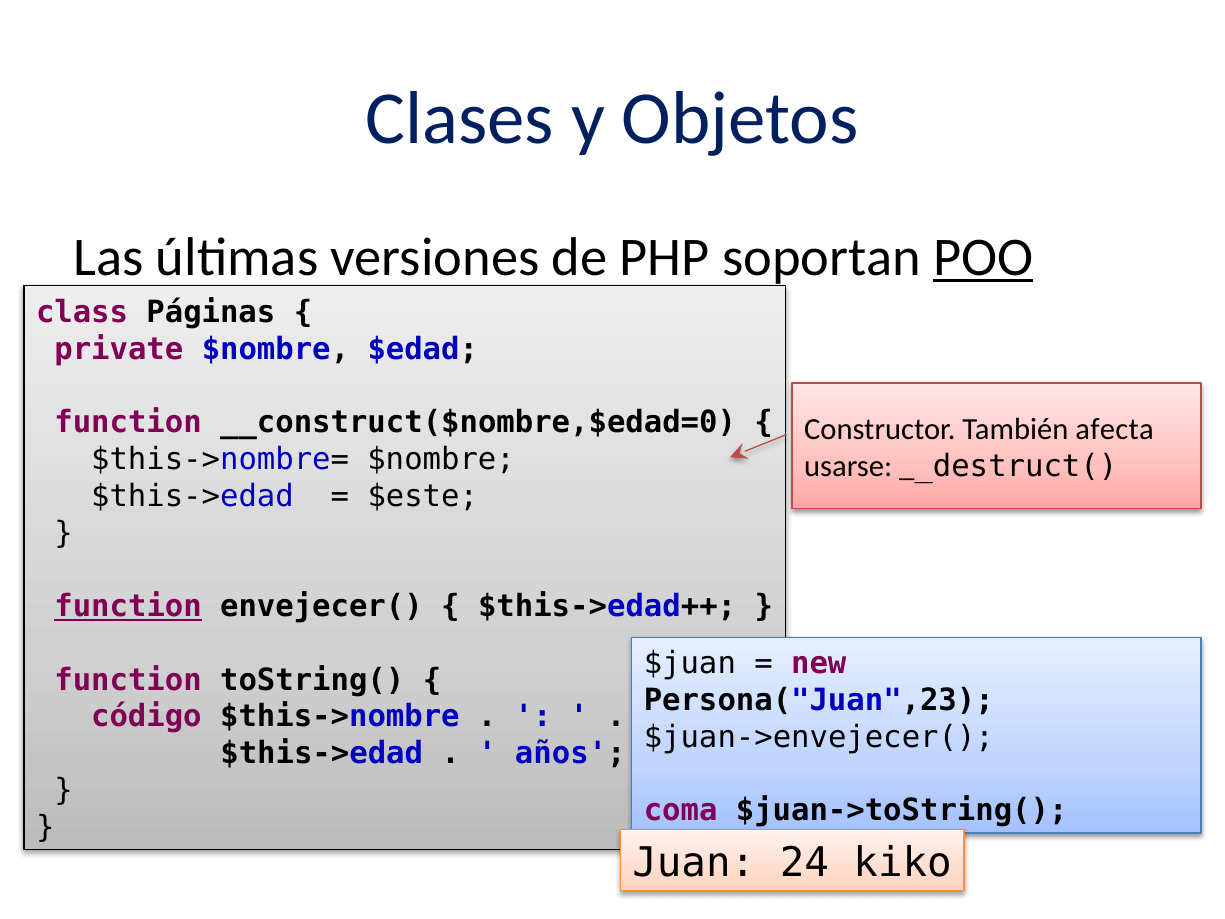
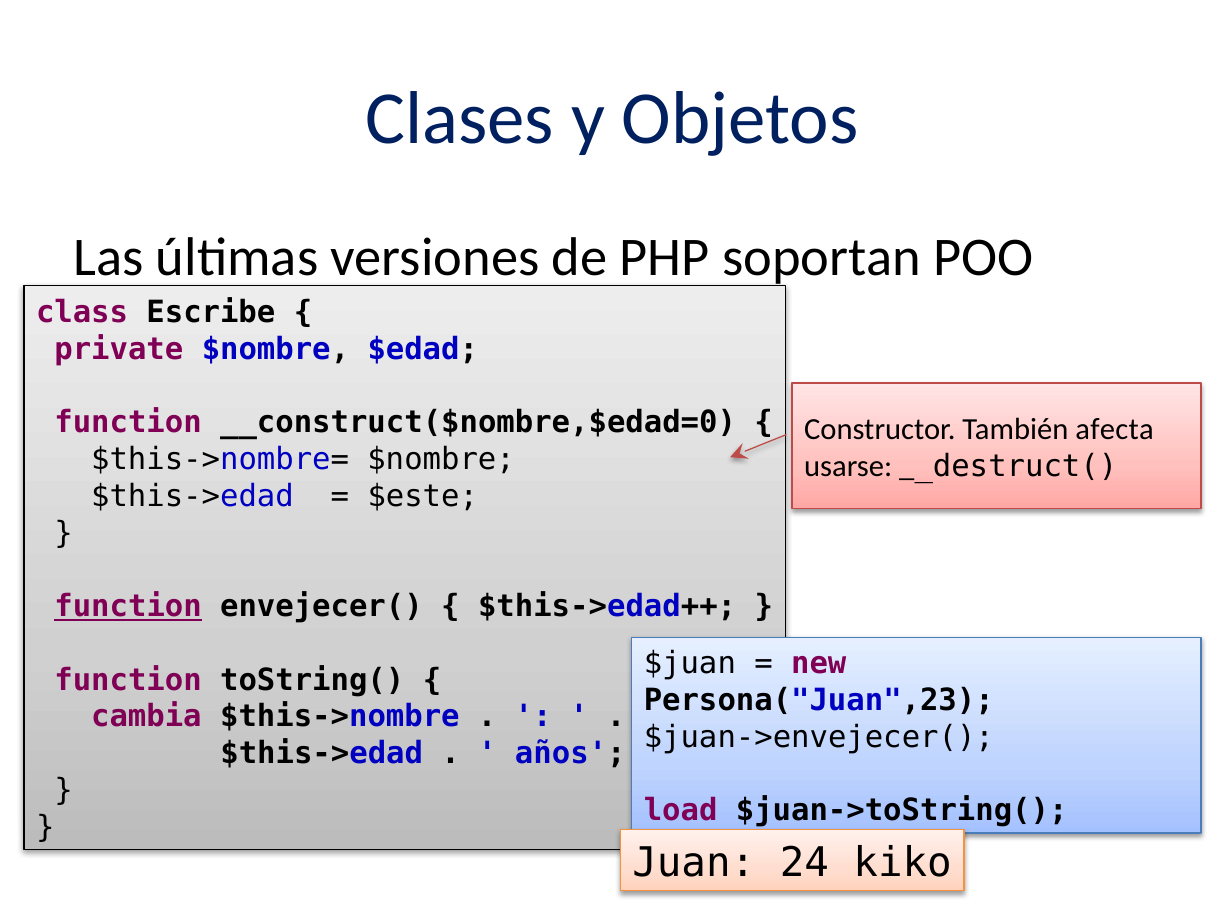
POO underline: present -> none (983, 257)
Páginas: Páginas -> Escribe (211, 312)
código: código -> cambia (146, 717)
coma: coma -> load (681, 811)
